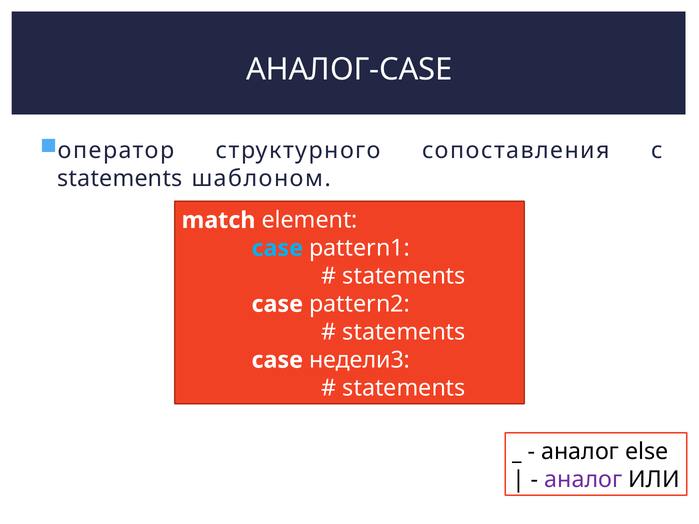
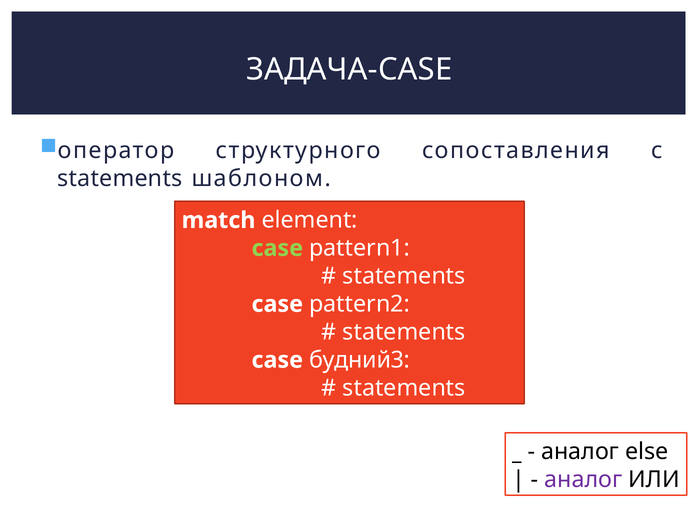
АНАЛОГ-CASE: АНАЛОГ-CASE -> ЗАДАЧА-CASE (349, 70)
case colour: light blue -> light green (277, 248)
недели3: недели3 -> будний3 (360, 360)
